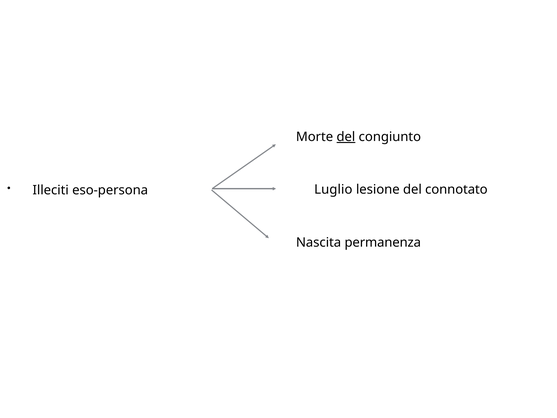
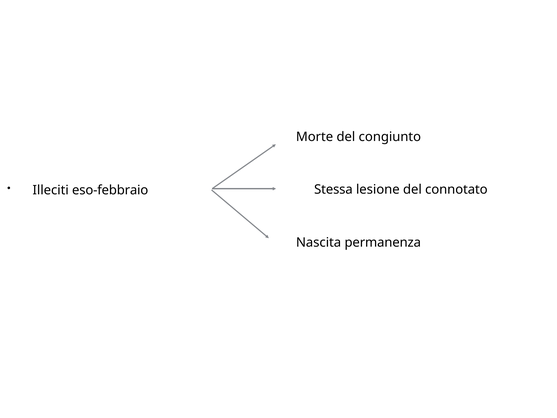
del underline: present -> none (346, 137)
eso-persona: eso-persona -> eso-febbraio (110, 190)
Luglio: Luglio -> Stessa (333, 190)
